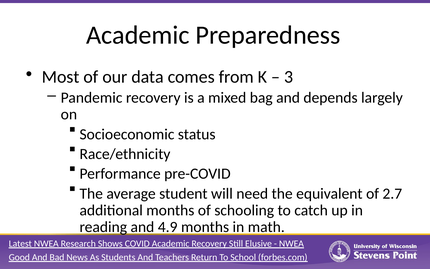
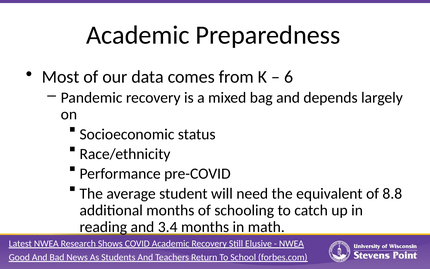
3: 3 -> 6 (289, 77)
2.7: 2.7 -> 8.8 (392, 193)
4.9: 4.9 -> 3.4 (168, 227)
